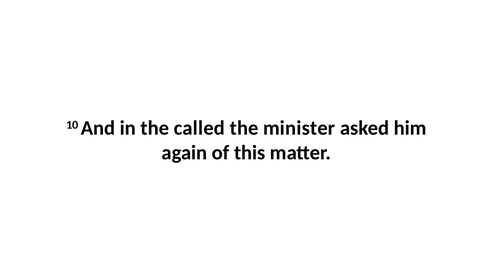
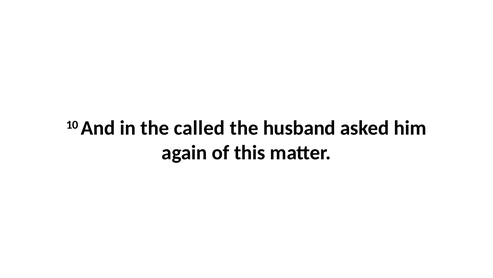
minister: minister -> husband (299, 128)
